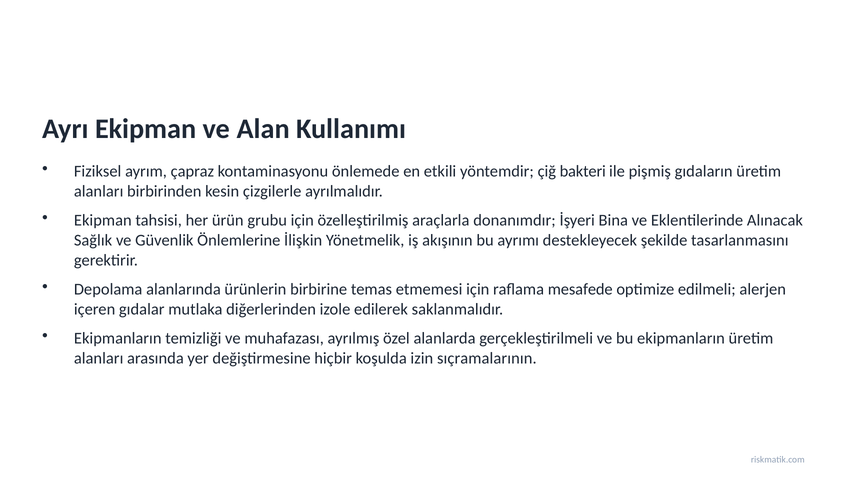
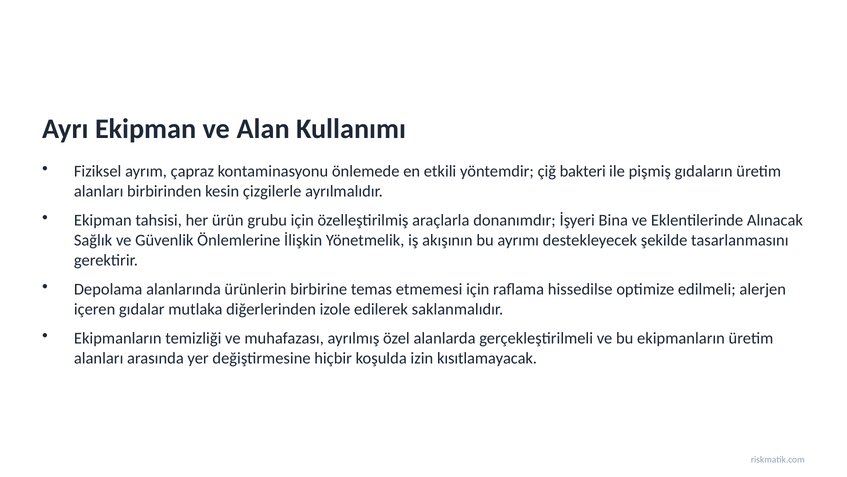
mesafede: mesafede -> hissedilse (580, 289)
sıçramalarının: sıçramalarının -> kısıtlamayacak (487, 358)
